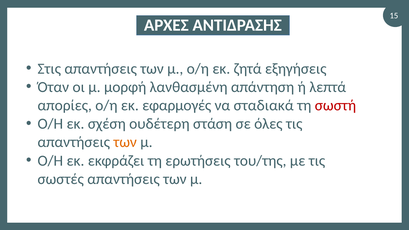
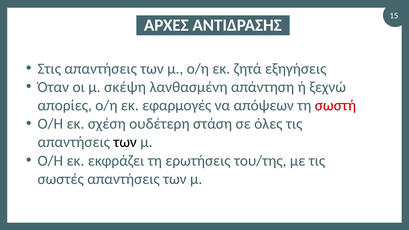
μορφή: μορφή -> σκέψη (125, 87)
λεπτά: λεπτά -> ξεχνώ (328, 87)
σταδιακά: σταδιακά -> απόψεων (264, 106)
των colour: orange -> black (125, 142)
